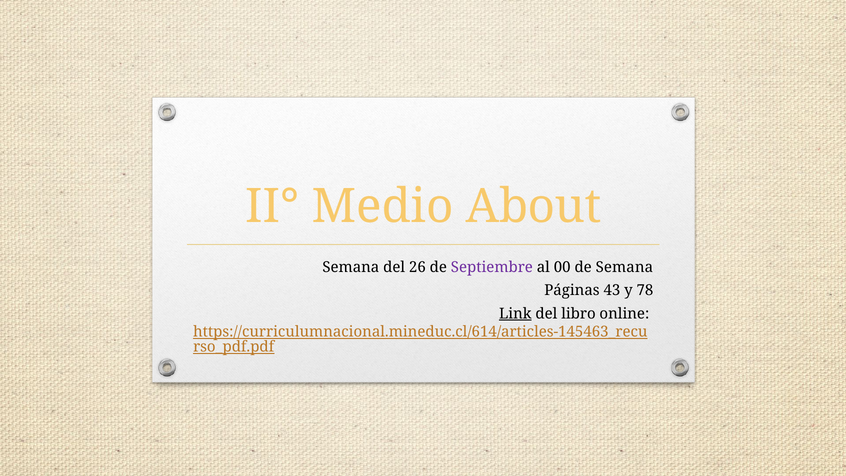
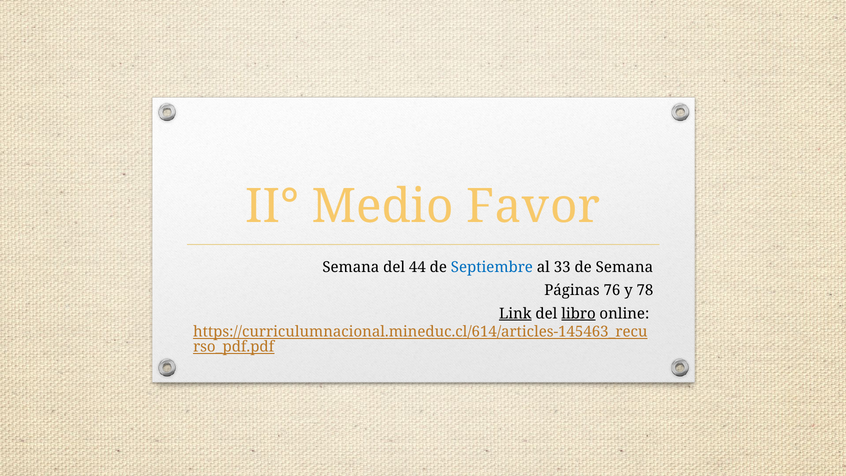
About: About -> Favor (533, 207)
26: 26 -> 44 (417, 267)
Septiembre colour: purple -> blue (492, 267)
00: 00 -> 33 (562, 267)
43: 43 -> 76 (612, 290)
libro underline: none -> present (578, 314)
